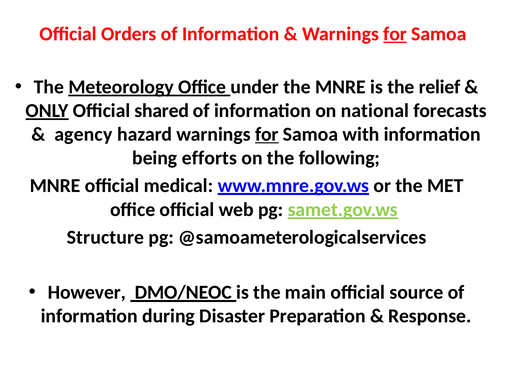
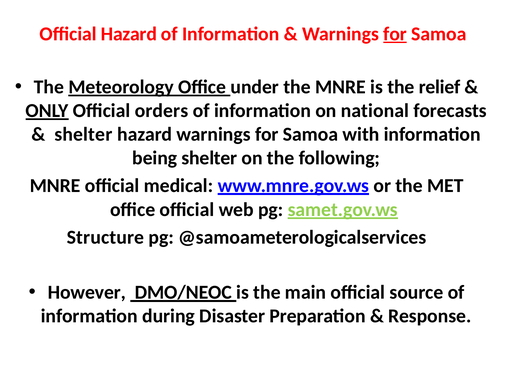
Official Orders: Orders -> Hazard (129, 34)
shared: shared -> orders (161, 111)
agency: agency -> shelter (83, 134)
for underline: present -> none (267, 134)
being efforts: efforts -> shelter (209, 158)
